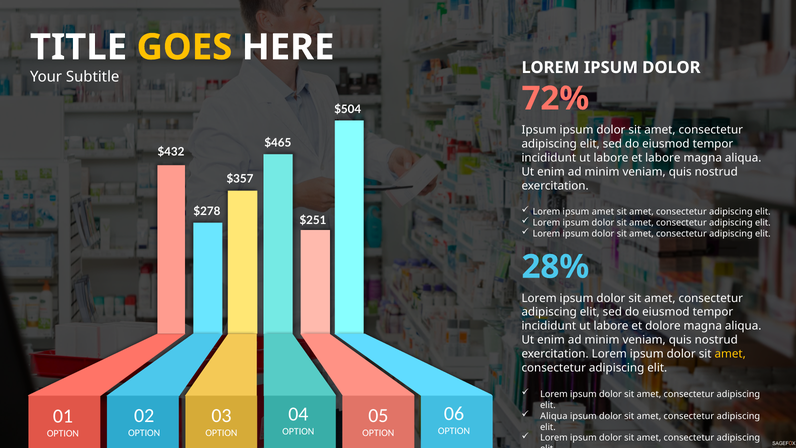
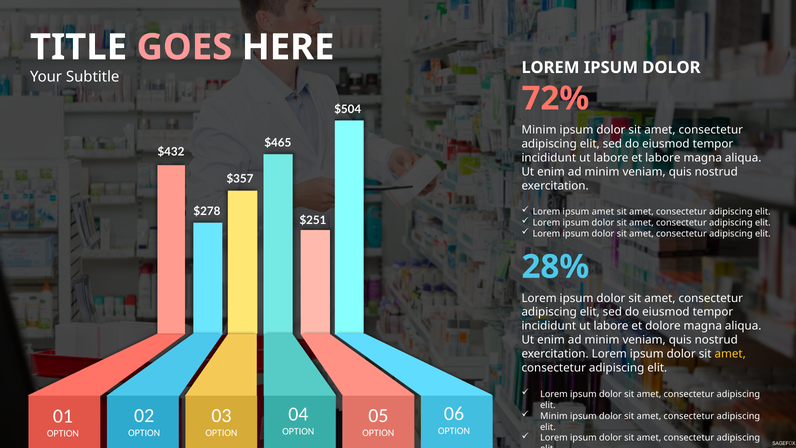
GOES colour: yellow -> pink (184, 47)
Ipsum: Ipsum -> Minim (539, 130)
Aliqua: Aliqua -> Minim (554, 416)
